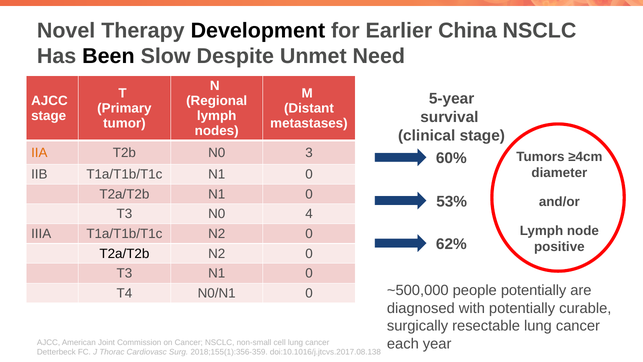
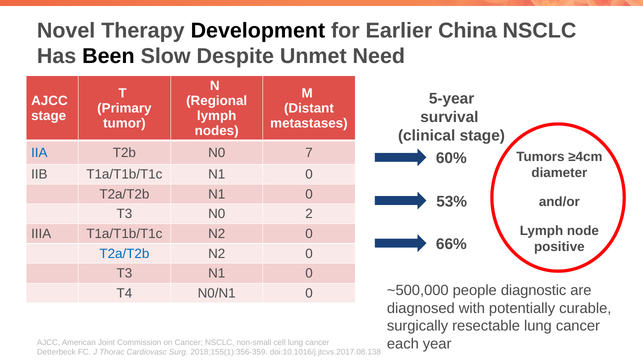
IIA colour: orange -> blue (39, 153)
3: 3 -> 7 (309, 153)
4: 4 -> 2 (309, 214)
62%: 62% -> 66% (451, 244)
T2a/T2b colour: black -> blue (124, 253)
people potentially: potentially -> diagnostic (534, 290)
